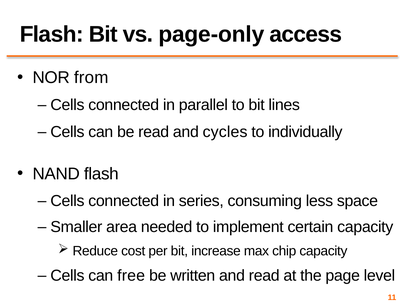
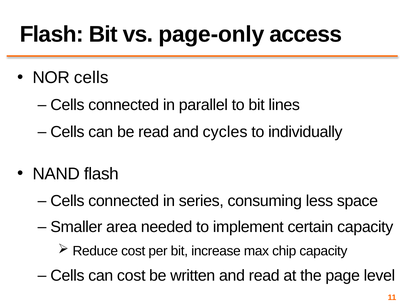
NOR from: from -> cells (91, 78)
can free: free -> cost (131, 276)
